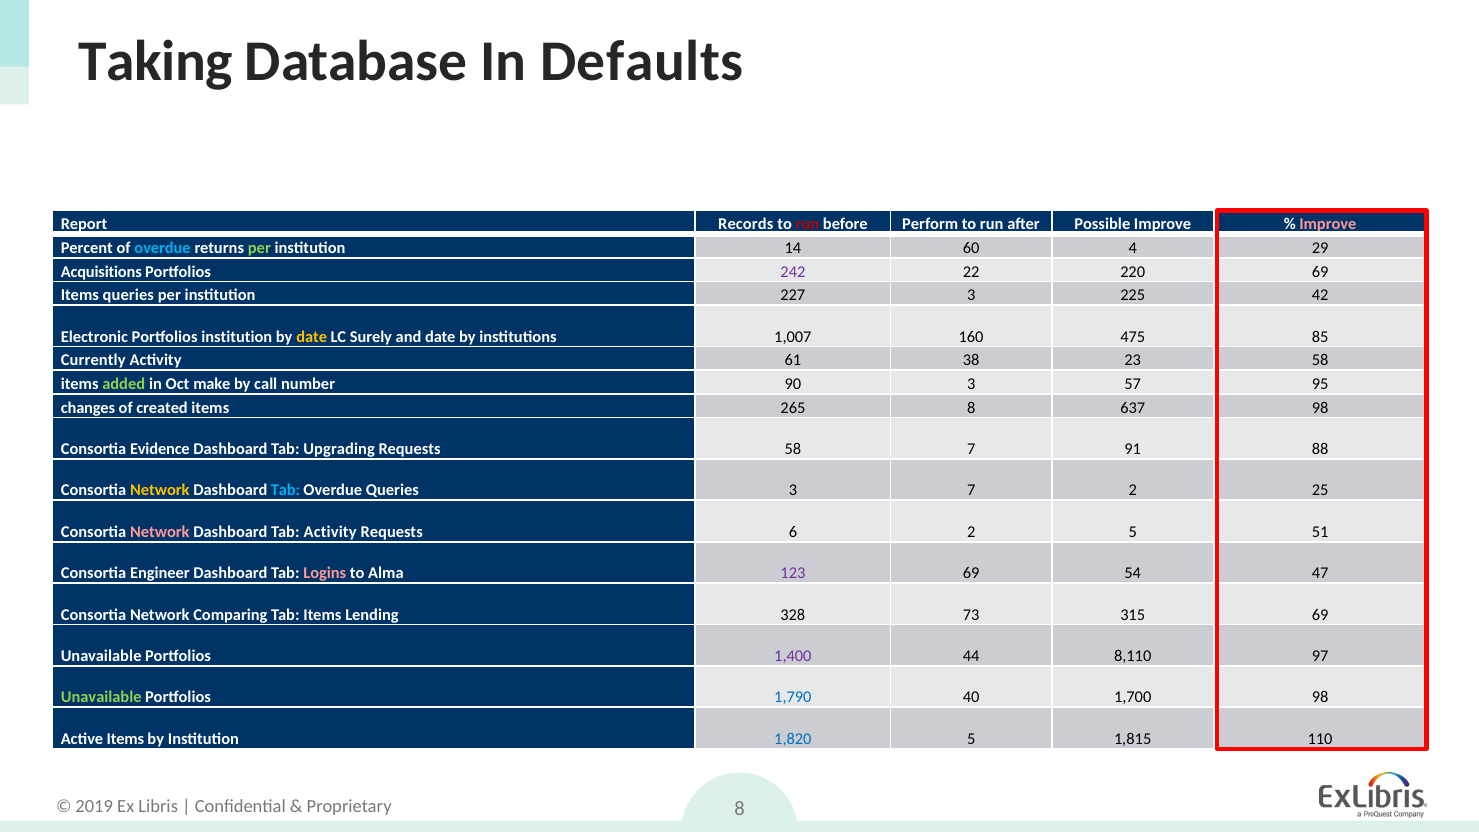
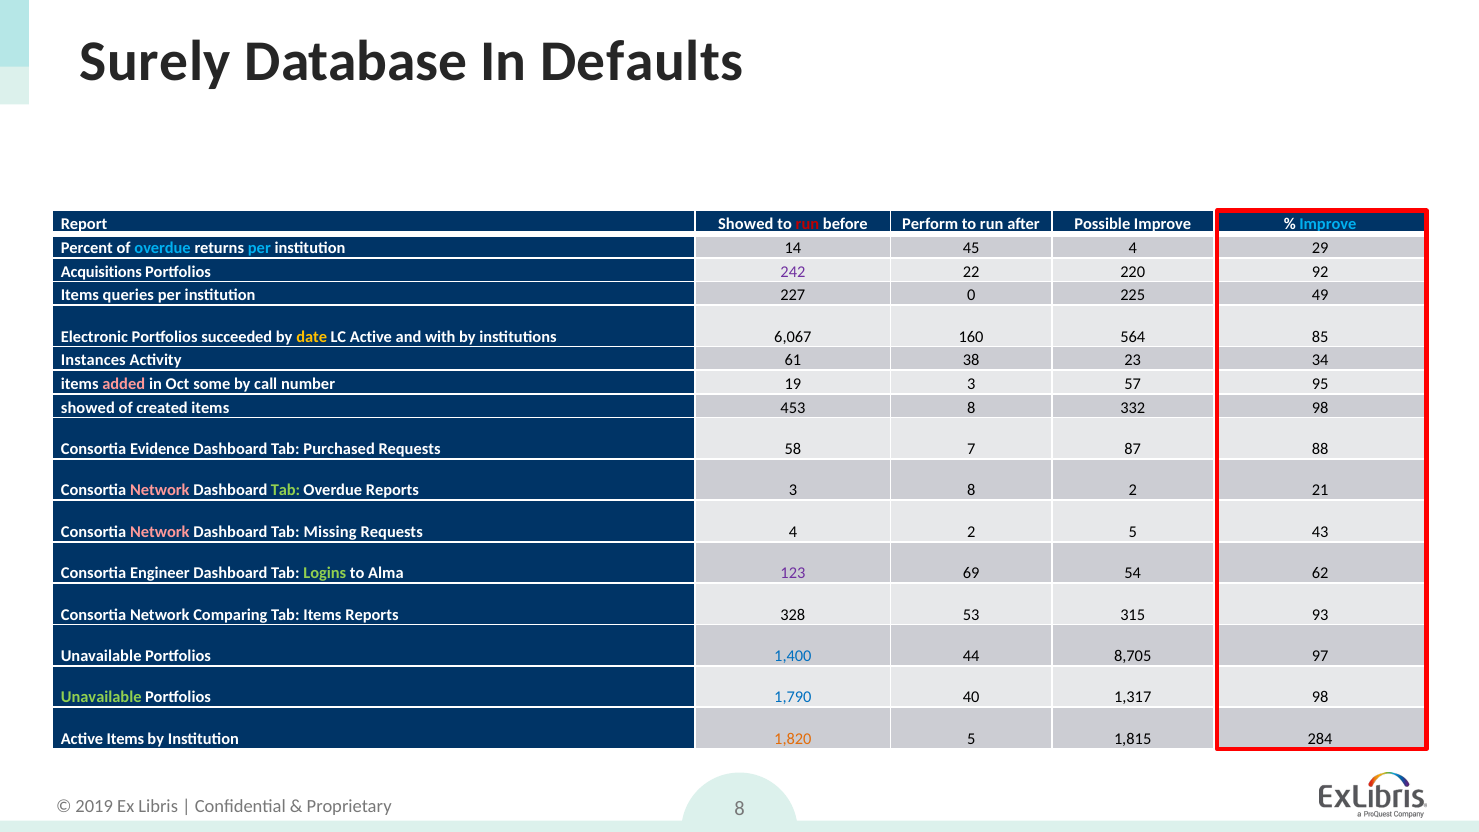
Taking: Taking -> Surely (155, 62)
Report Records: Records -> Showed (746, 224)
Improve colour: pink -> light blue (1328, 224)
per colour: light green -> light blue (259, 248)
60: 60 -> 45 (971, 248)
220 69: 69 -> 92 (1320, 272)
227 3: 3 -> 0 (971, 295)
42: 42 -> 49 (1320, 295)
Portfolios institution: institution -> succeeded (237, 337)
LC Surely: Surely -> Active (371, 337)
and date: date -> with (440, 337)
1,007: 1,007 -> 6,067 (793, 337)
475: 475 -> 564 (1133, 337)
Currently: Currently -> Instances (93, 360)
23 58: 58 -> 34 (1320, 360)
added colour: light green -> pink (124, 384)
make: make -> some (212, 384)
90: 90 -> 19 (793, 384)
changes: changes -> showed (88, 408)
265: 265 -> 453 (793, 408)
637: 637 -> 332 (1133, 408)
Upgrading: Upgrading -> Purchased (339, 449)
91: 91 -> 87 (1133, 449)
Network colour: yellow -> pink (160, 490)
Tab colour: light blue -> light green (285, 490)
Overdue Queries: Queries -> Reports (392, 490)
3 7: 7 -> 8 (971, 490)
25: 25 -> 21 (1320, 490)
Tab Activity: Activity -> Missing (330, 532)
Requests 6: 6 -> 4 (793, 532)
51: 51 -> 43 (1320, 532)
Logins colour: pink -> light green (325, 573)
47: 47 -> 62 (1320, 573)
Items Lending: Lending -> Reports (372, 615)
73: 73 -> 53 (971, 615)
315 69: 69 -> 93 (1320, 615)
1,400 colour: purple -> blue (793, 656)
8,110: 8,110 -> 8,705 (1133, 656)
1,700: 1,700 -> 1,317 (1133, 697)
1,820 colour: blue -> orange (793, 739)
110: 110 -> 284 (1320, 739)
